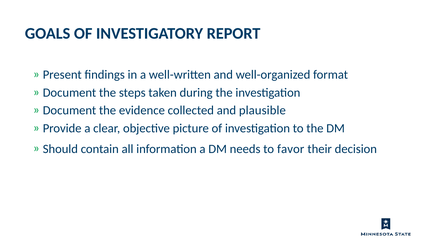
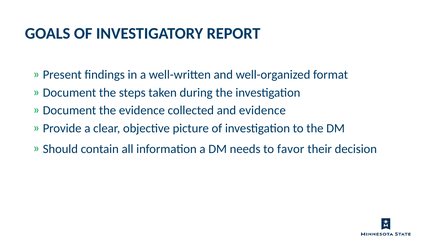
and plausible: plausible -> evidence (262, 111)
